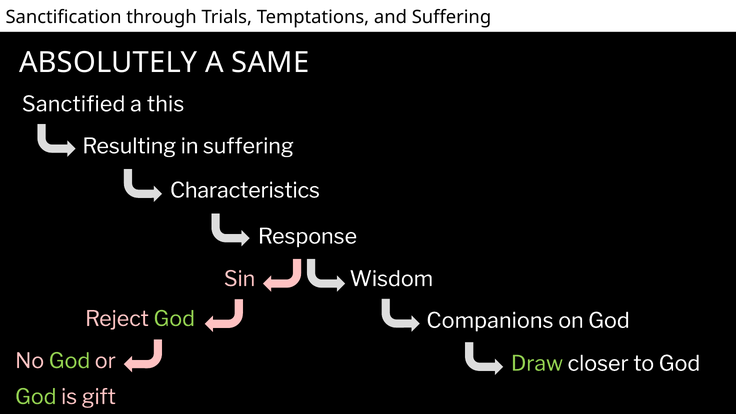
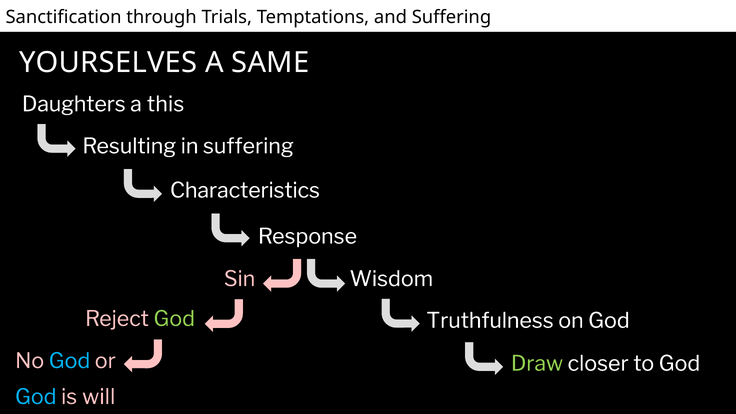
ABSOLUTELY: ABSOLUTELY -> YOURSELVES (108, 63)
Sanctified: Sanctified -> Daughters (74, 104)
Companions: Companions -> Truthfulness (490, 321)
God colour: light green -> light blue (69, 361)
God colour: light green -> light blue (36, 397)
gift: gift -> will (99, 397)
